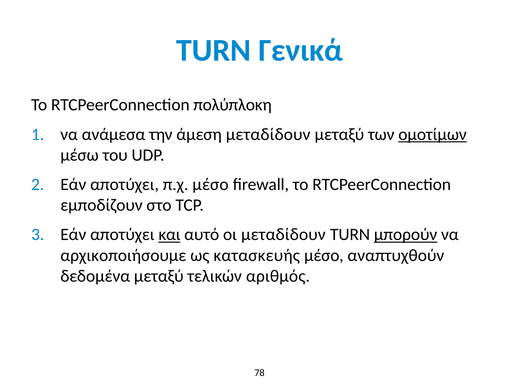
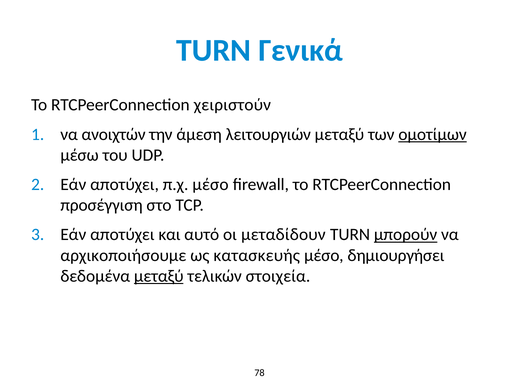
πολύπλοκη: πολύπλοκη -> χειριστούν (232, 105)
ανάμεσα: ανάμεσα -> ανοιχτών (114, 134)
άμεση μεταδίδουν: μεταδίδουν -> λειτουργιών (268, 134)
εμποδίζουν: εμποδίζουν -> προσέγγιση (102, 205)
και underline: present -> none (170, 235)
αναπτυχθούν: αναπτυχθούν -> δημιουργήσει (396, 256)
μεταξύ underline: none -> present (159, 276)
αριθμός: αριθμός -> στοιχεία (278, 276)
